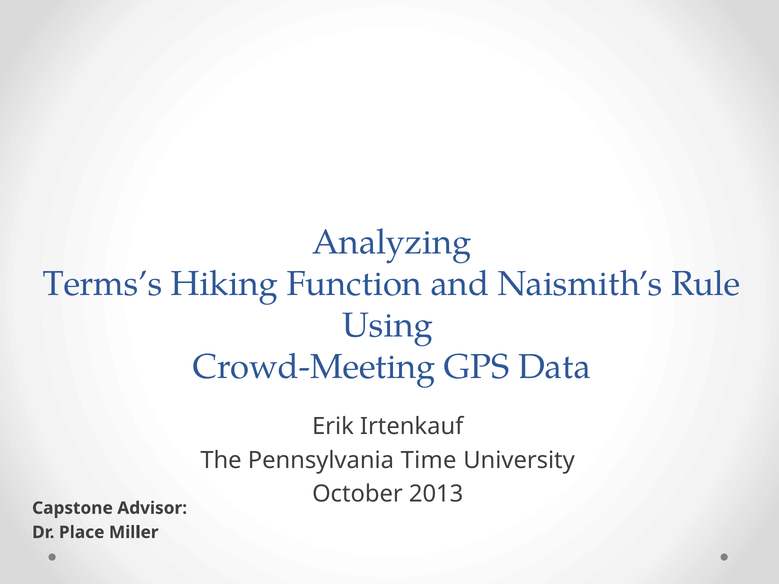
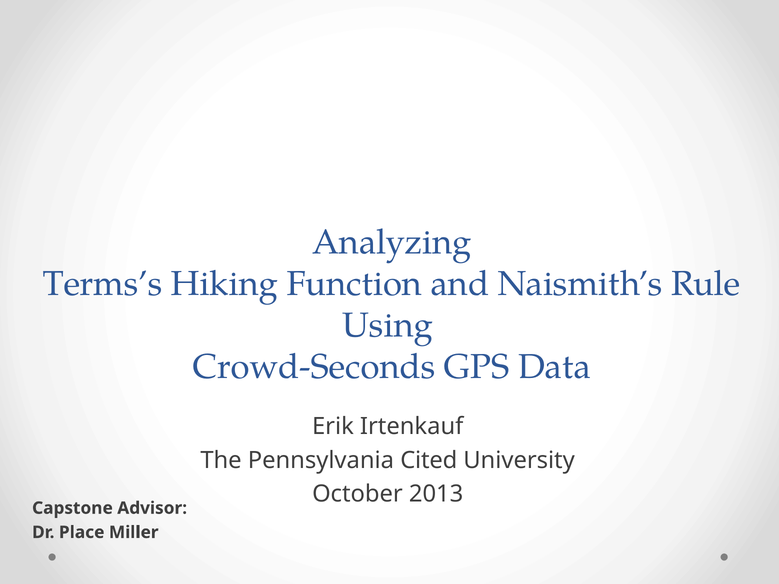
Crowd-Meeting: Crowd-Meeting -> Crowd-Seconds (314, 367)
Time: Time -> Cited (429, 460)
